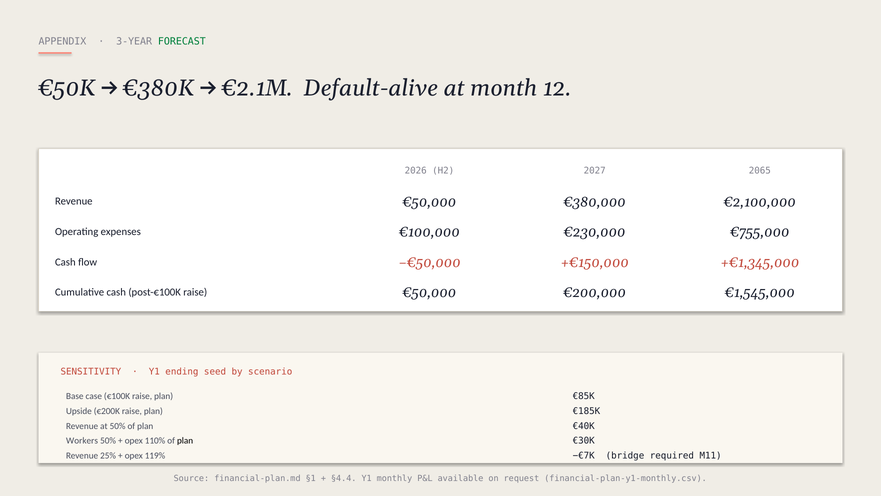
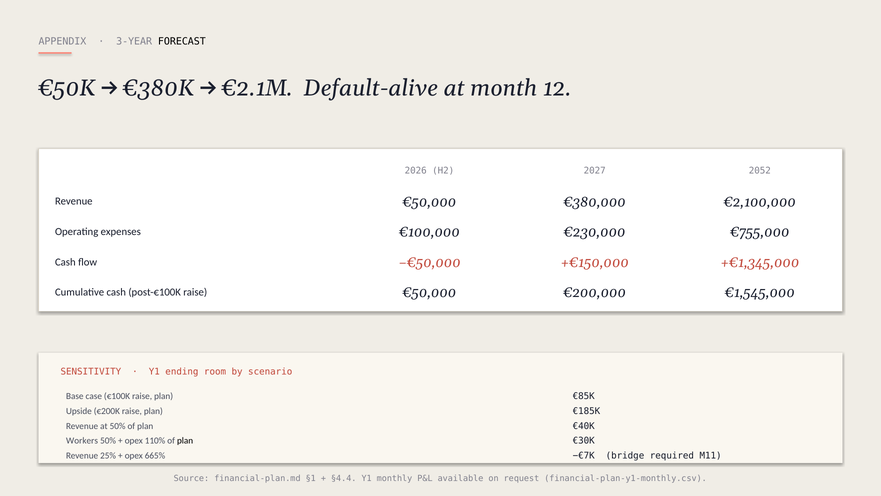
FORECAST colour: green -> black (182, 41)
2065: 2065 -> 2052 (760, 171)
seed: seed -> room (215, 371)
119%: 119% -> 665% (155, 455)
